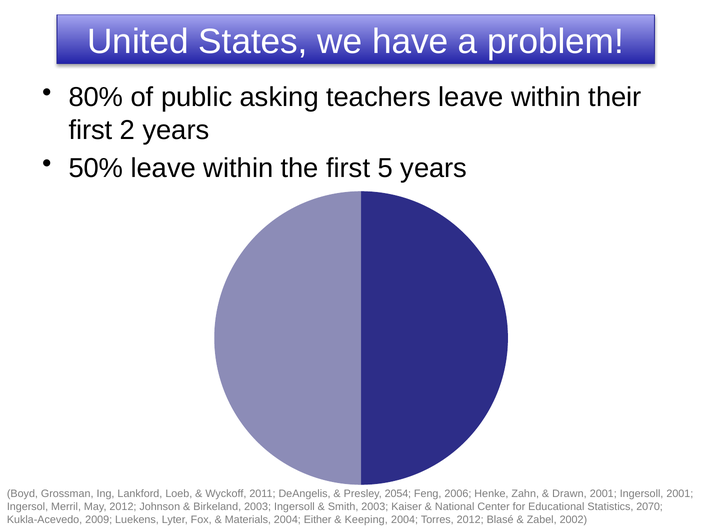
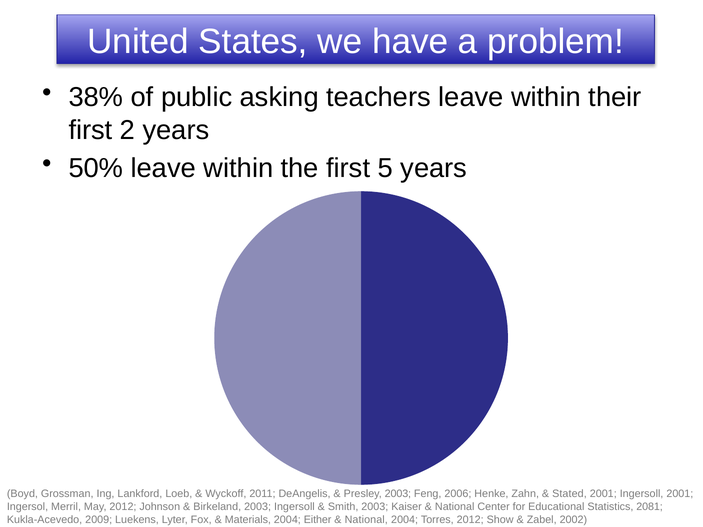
80%: 80% -> 38% (96, 97)
Presley 2054: 2054 -> 2003 (398, 494)
Drawn: Drawn -> Stated (569, 494)
2070: 2070 -> 2081 (650, 507)
Keeping: Keeping -> National (366, 520)
Blasé: Blasé -> Show (500, 520)
